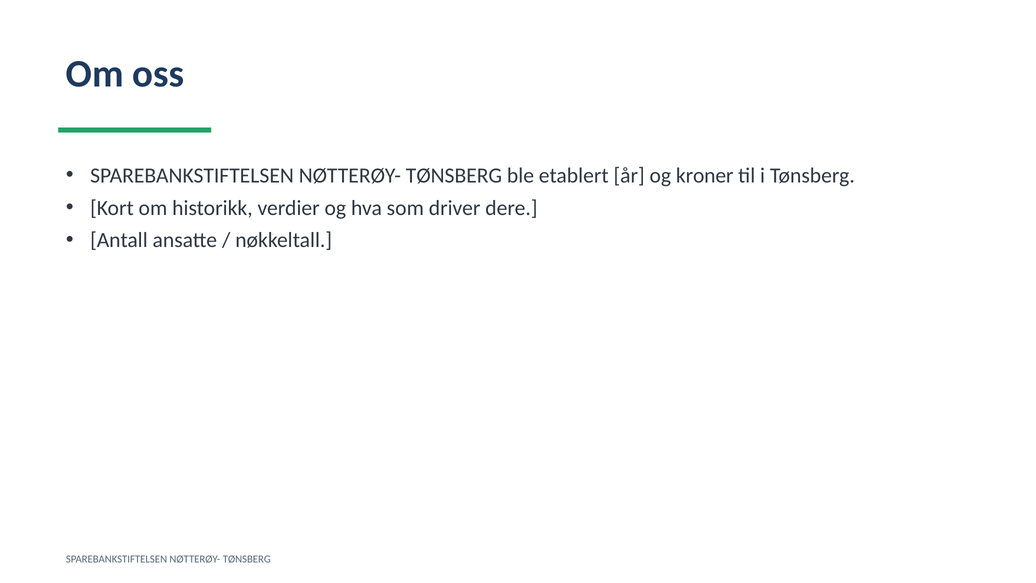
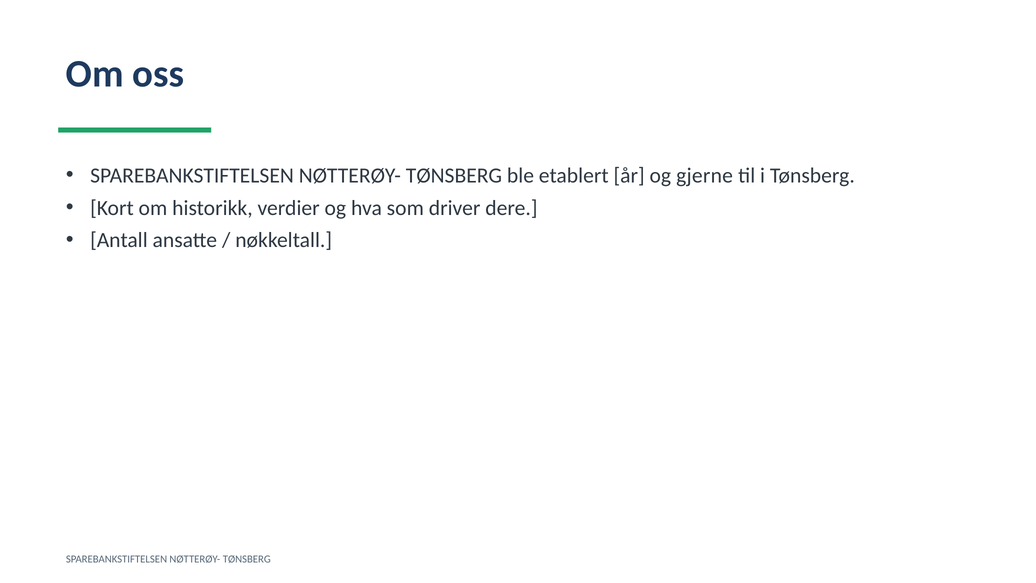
kroner: kroner -> gjerne (705, 175)
